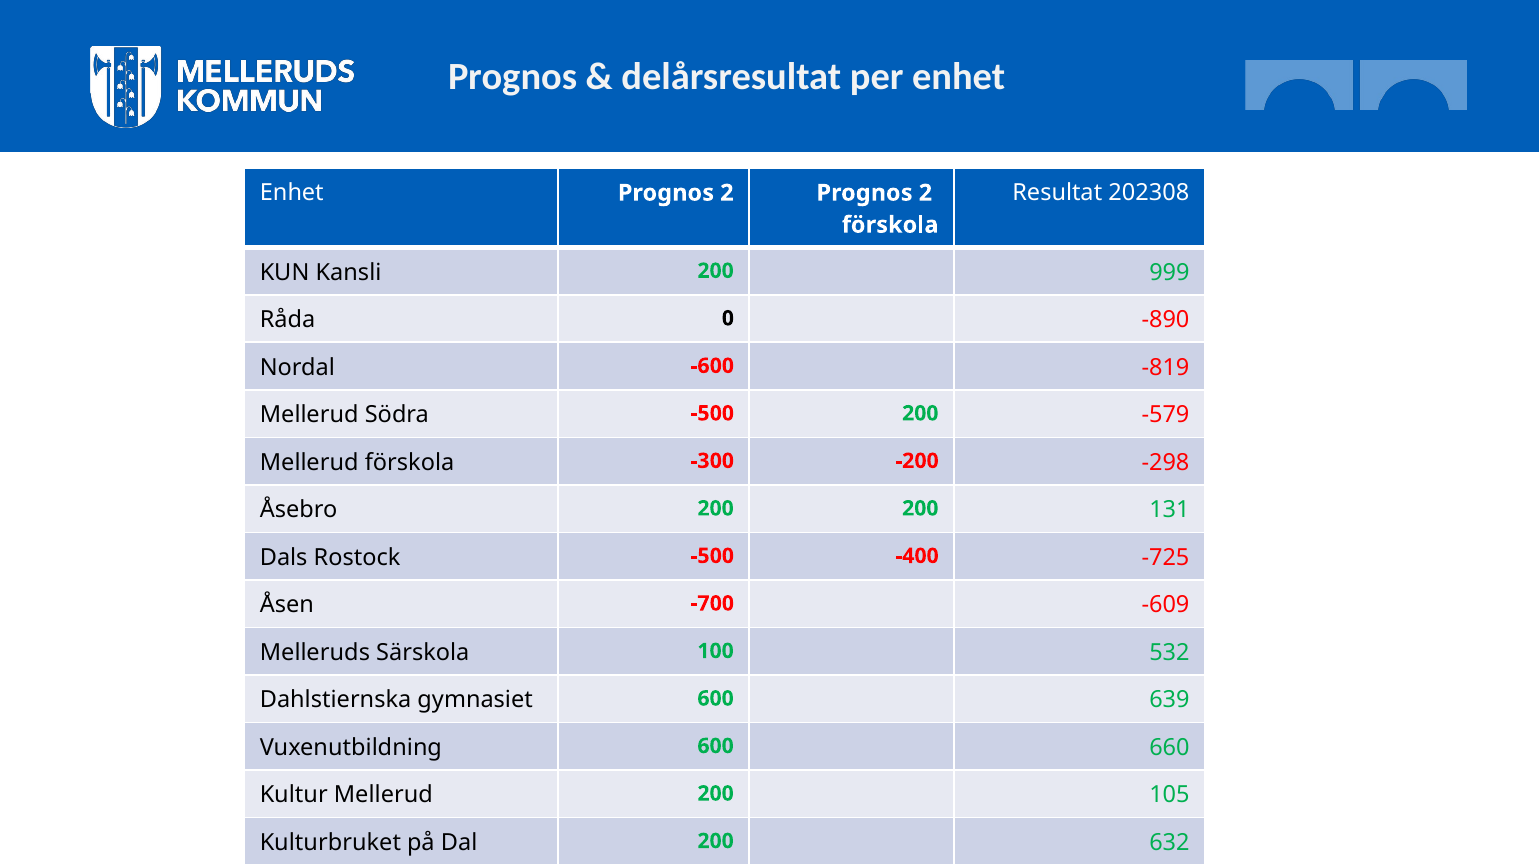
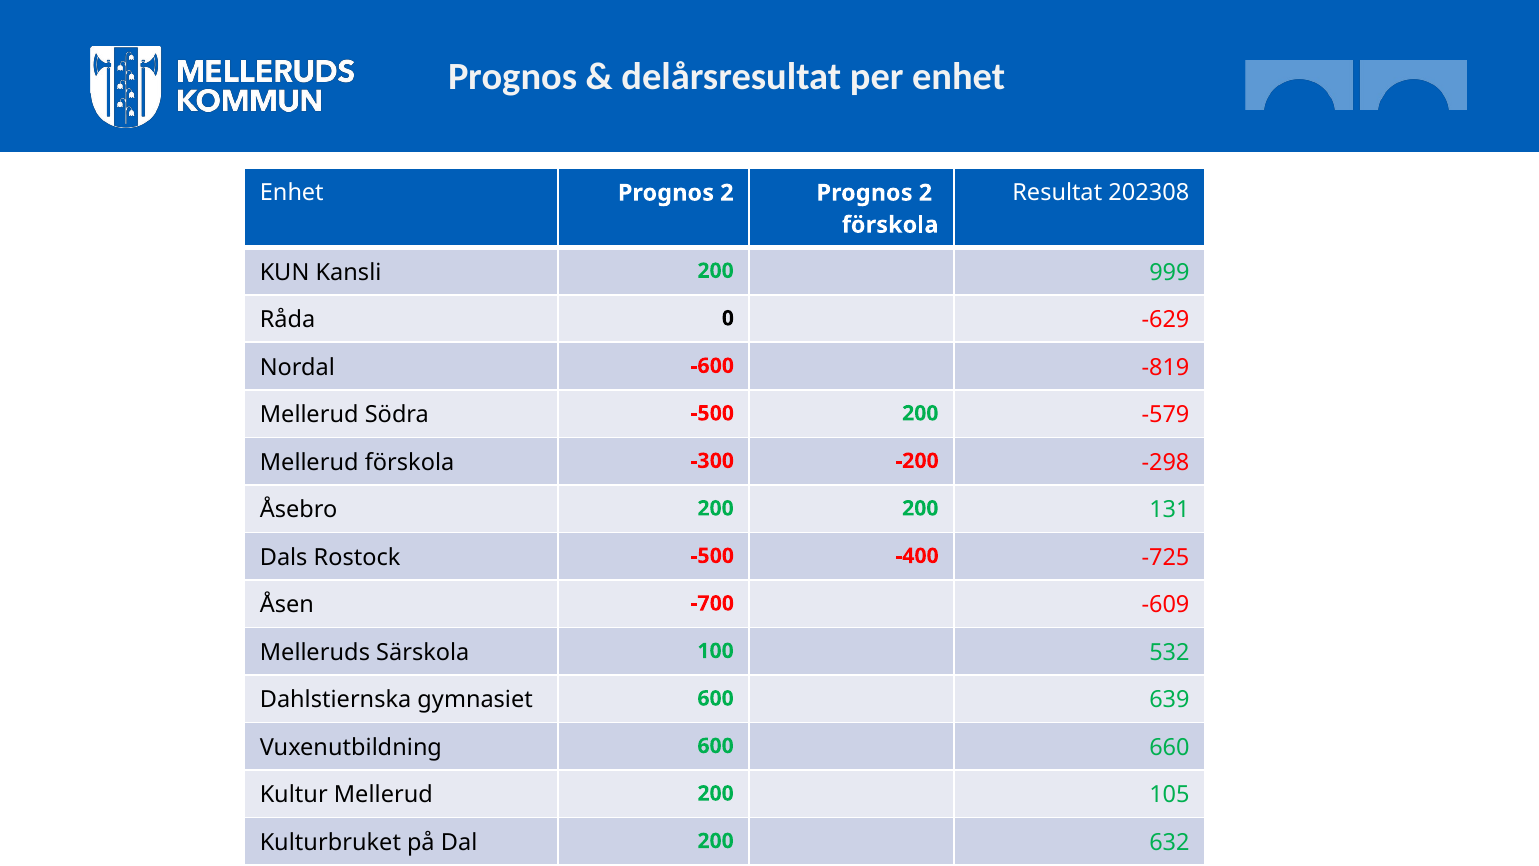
-890: -890 -> -629 (1165, 320)
